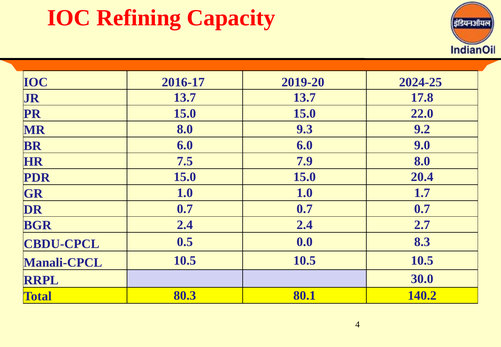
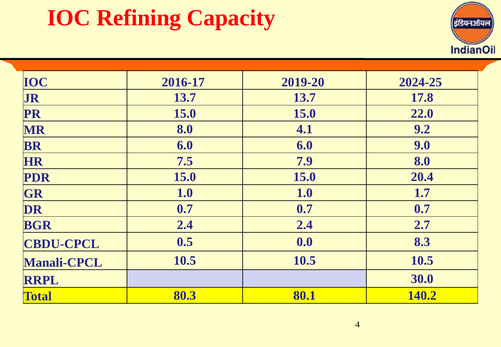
9.3: 9.3 -> 4.1 (305, 129)
